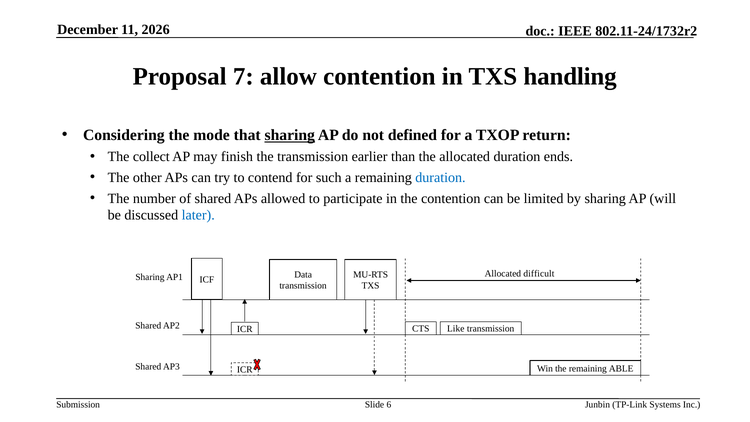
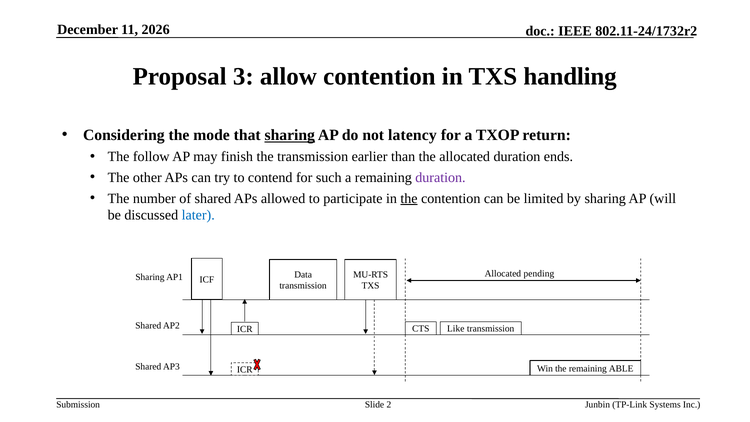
7: 7 -> 3 (243, 77)
defined: defined -> latency (412, 135)
collect: collect -> follow (151, 157)
duration colour: blue -> purple (440, 178)
the underline: none -> present (409, 198)
difficult: difficult -> pending (539, 274)
6: 6 -> 2 (389, 405)
